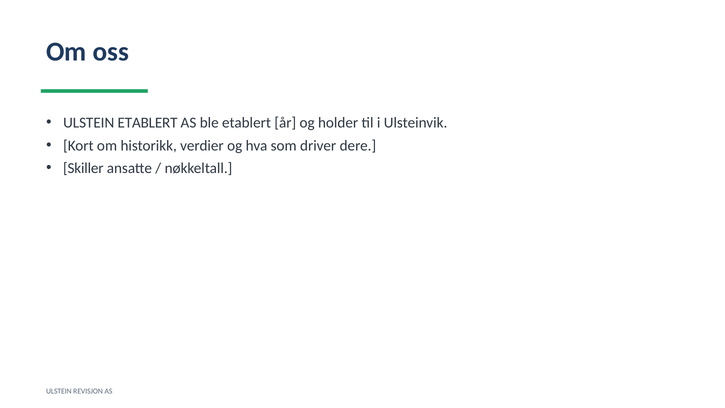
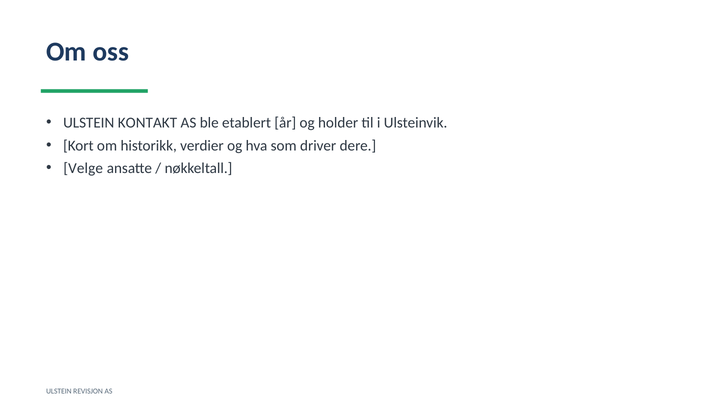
ULSTEIN ETABLERT: ETABLERT -> KONTAKT (147, 123)
Skiller: Skiller -> Velge (83, 168)
